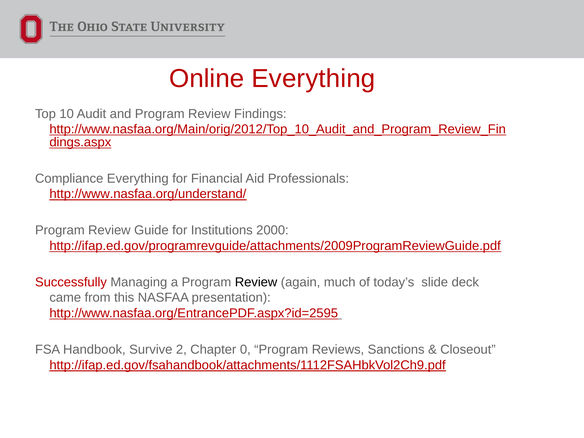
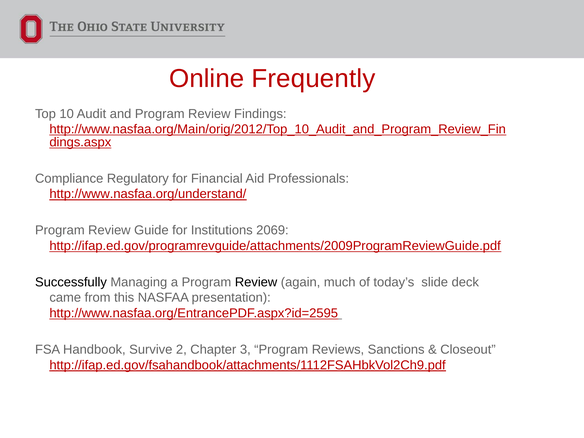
Online Everything: Everything -> Frequently (313, 79)
Compliance Everything: Everything -> Regulatory (138, 179)
2000: 2000 -> 2069 (272, 230)
Successfully colour: red -> black (71, 282)
0: 0 -> 3 (245, 350)
